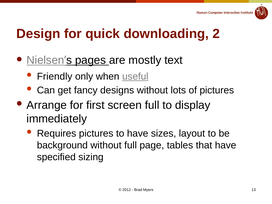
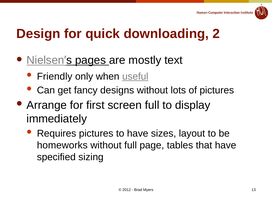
background: background -> homeworks (62, 145)
